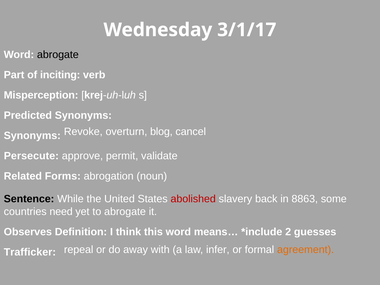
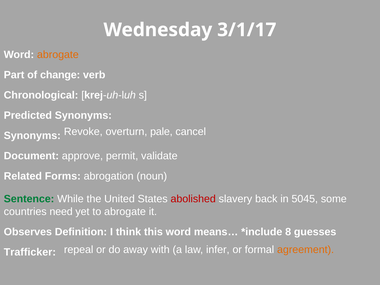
abrogate colour: black -> orange (58, 55)
inciting: inciting -> change (60, 75)
Misperception: Misperception -> Chronological (41, 95)
blog: blog -> pale (161, 132)
Persecute: Persecute -> Document (31, 156)
Sentence colour: black -> green (29, 199)
8863: 8863 -> 5045 (305, 199)
2: 2 -> 8 (288, 232)
